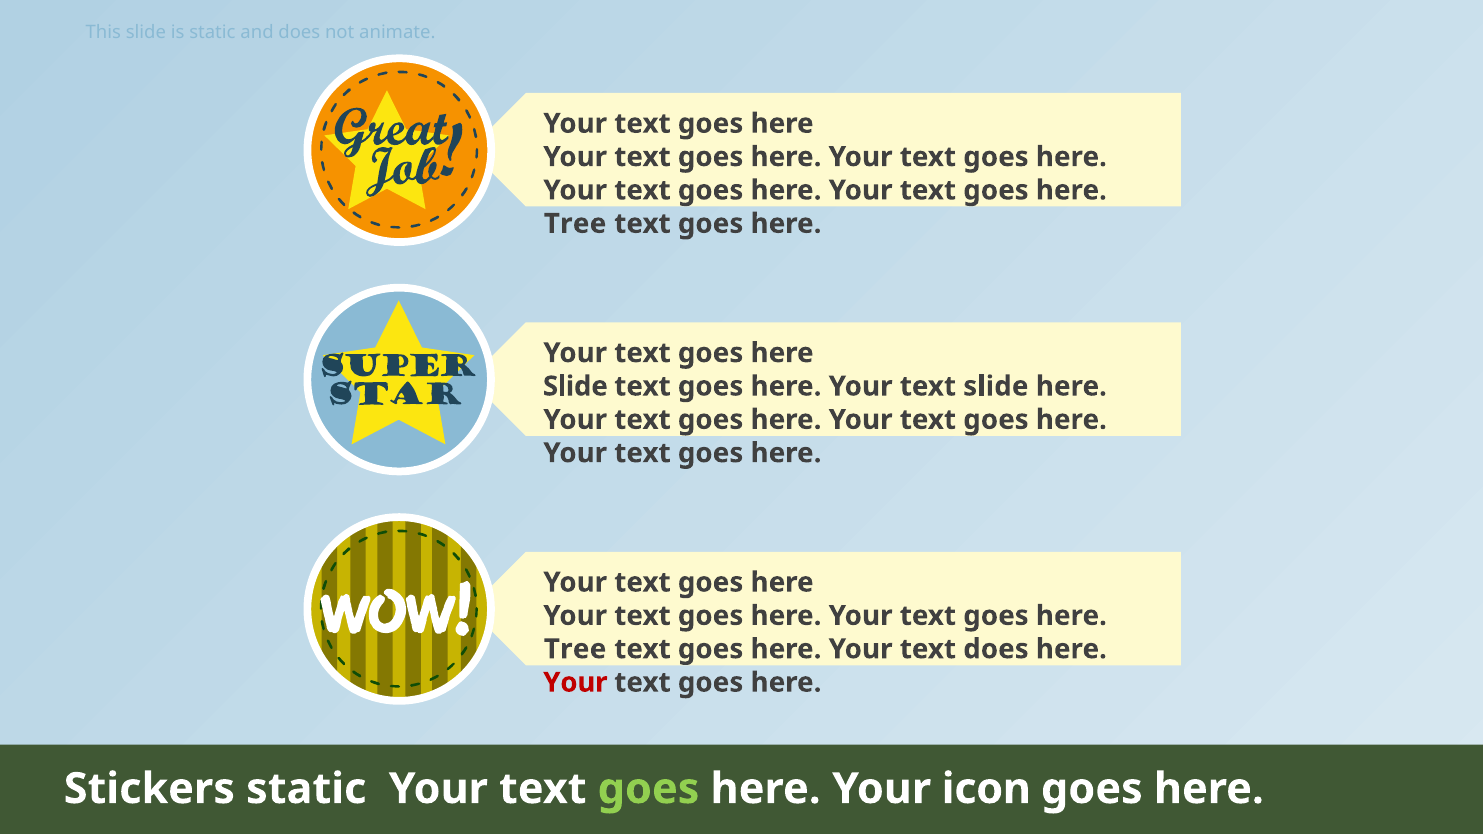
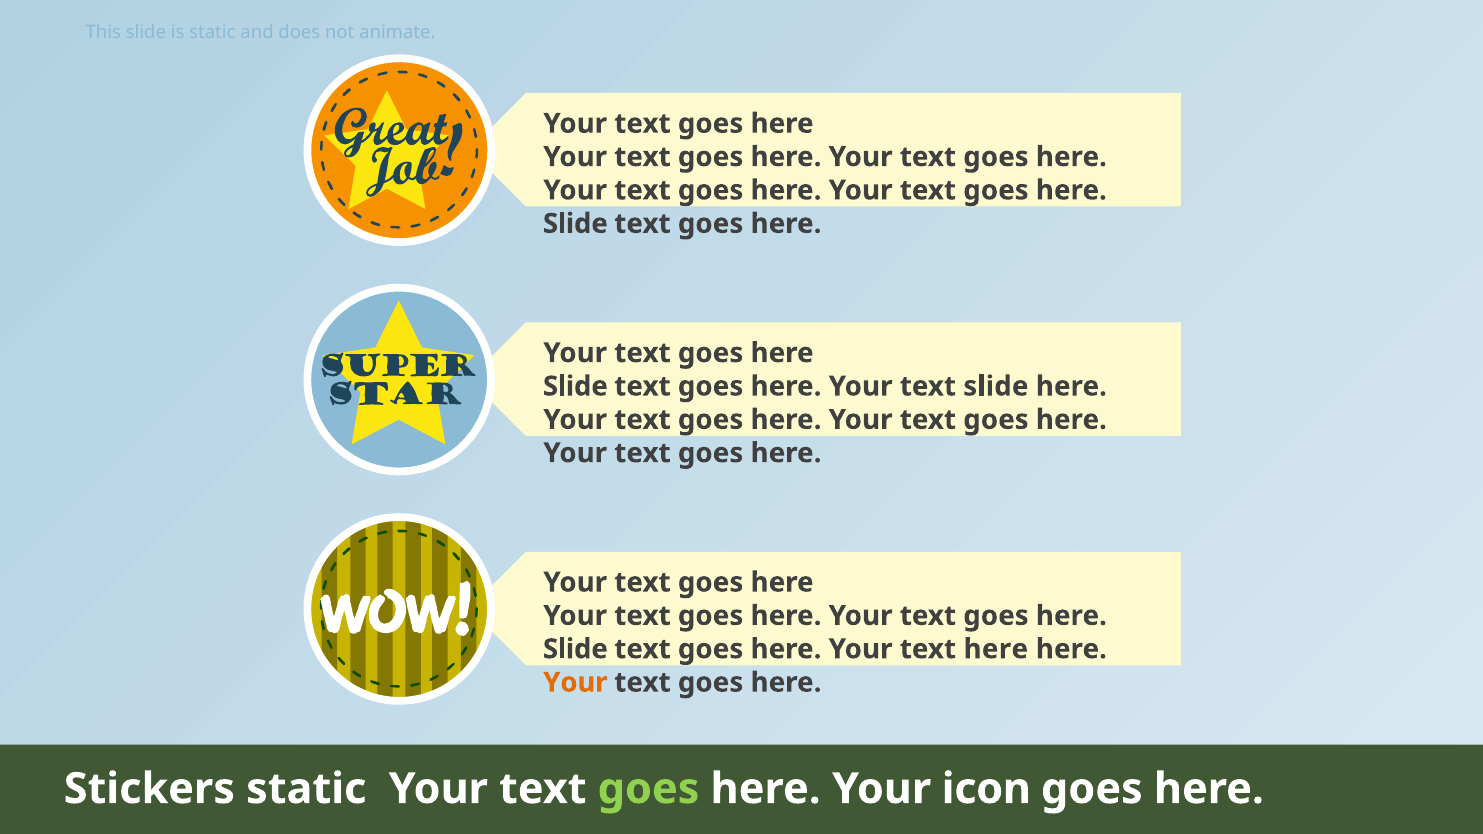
Tree: Tree -> Slide (575, 224)
Tree: Tree -> Slide (575, 649)
text does: does -> here (996, 649)
Your colour: red -> orange (575, 683)
